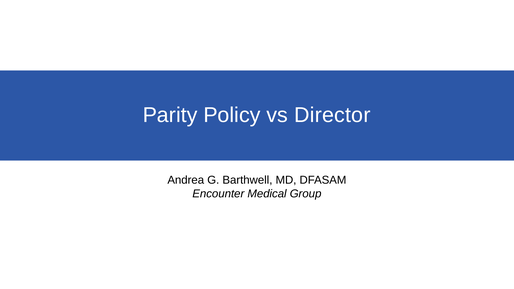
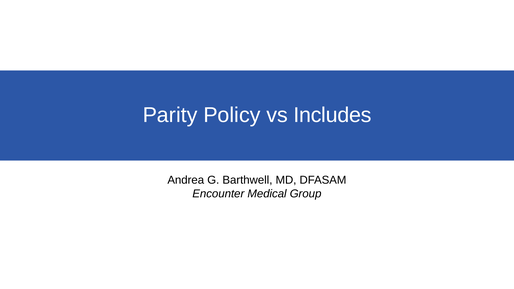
Director: Director -> Includes (333, 115)
